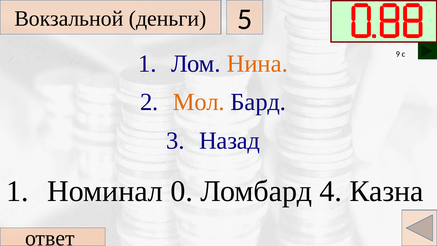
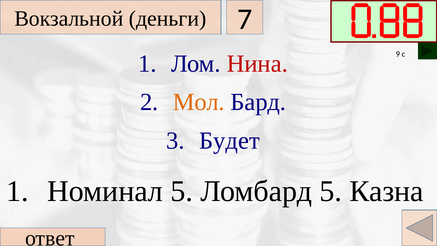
5: 5 -> 7 (245, 19)
Нина colour: orange -> red (257, 64)
Назад: Назад -> Будет (229, 140)
Номинал 0: 0 -> 5 (182, 191)
Ломбард 4: 4 -> 5 (331, 191)
